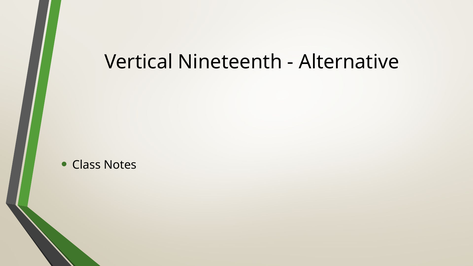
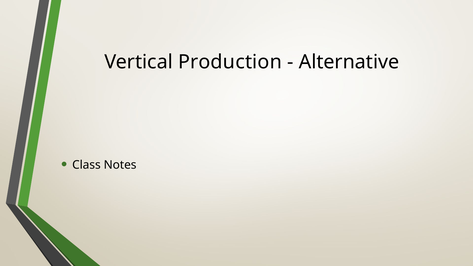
Nineteenth: Nineteenth -> Production (230, 62)
